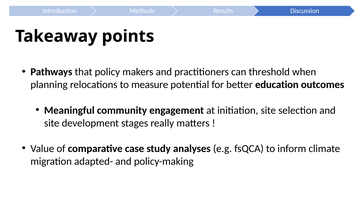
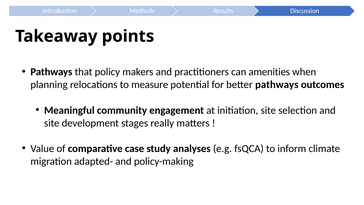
threshold: threshold -> amenities (269, 72)
better education: education -> pathways (277, 85)
